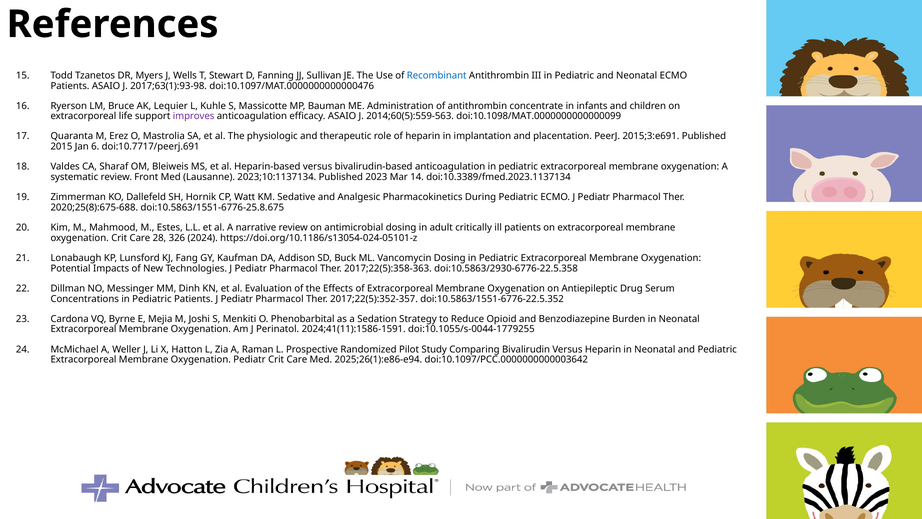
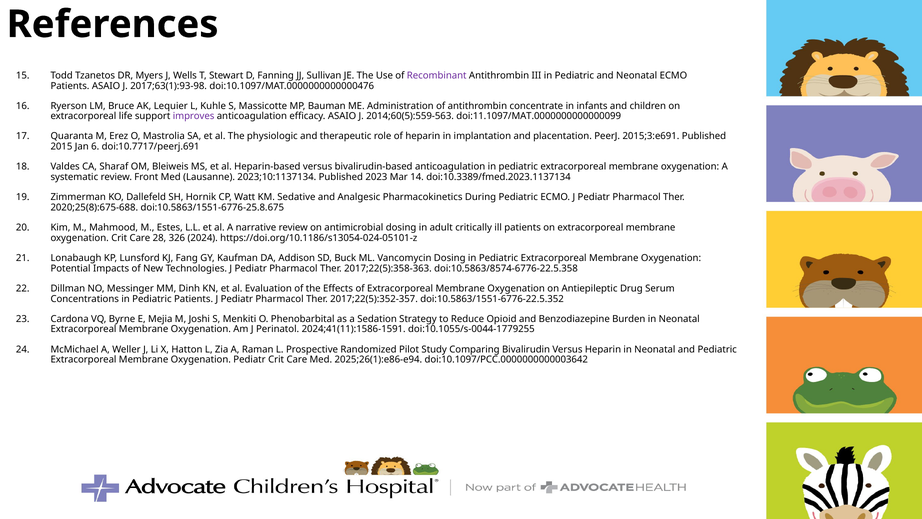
Recombinant colour: blue -> purple (437, 75)
doi:10.1098/MAT.0000000000000099: doi:10.1098/MAT.0000000000000099 -> doi:11.1097/MAT.0000000000000099 (539, 116)
doi:10.5863/2930-6776-22.5.358: doi:10.5863/2930-6776-22.5.358 -> doi:10.5863/8574-6776-22.5.358 (506, 268)
